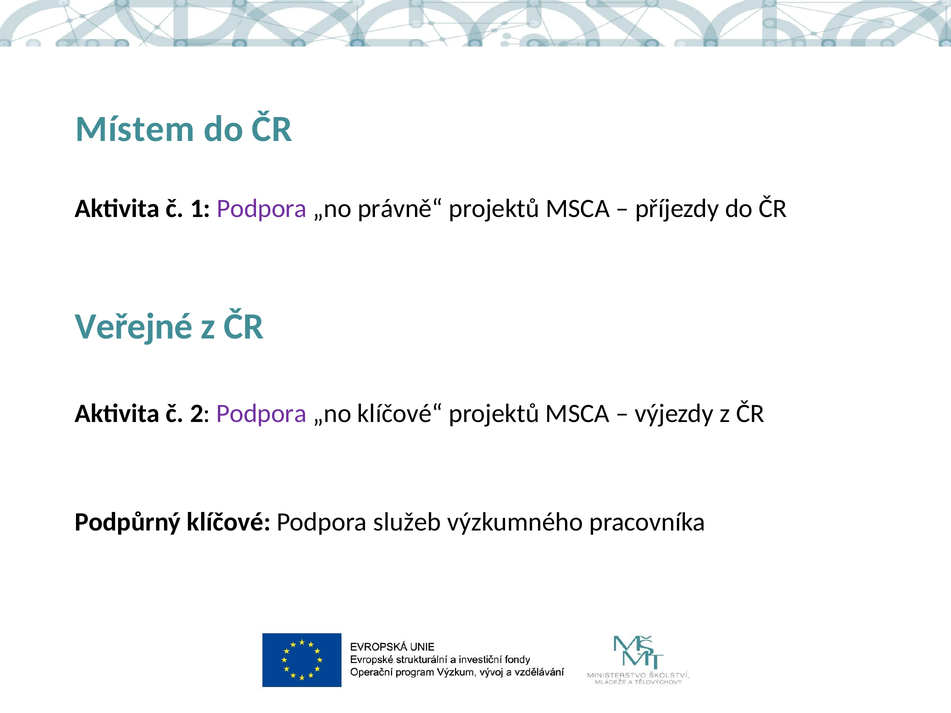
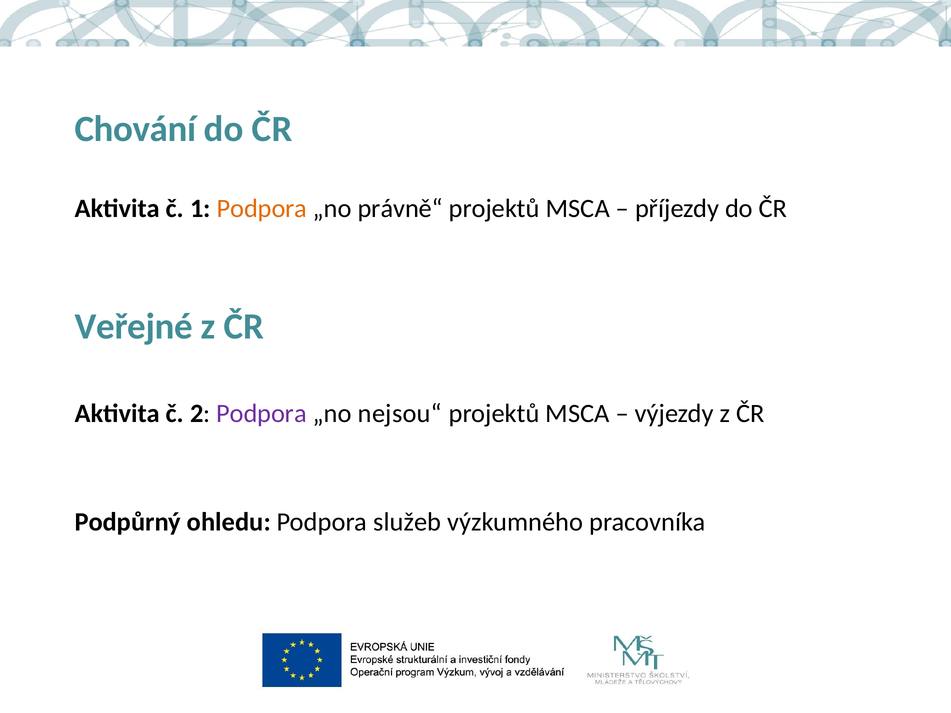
Místem: Místem -> Chování (135, 129)
Podpora colour: purple -> orange (262, 209)
klíčové“: klíčové“ -> nejsou“ (400, 414)
klíčové: klíčové -> ohledu (229, 522)
